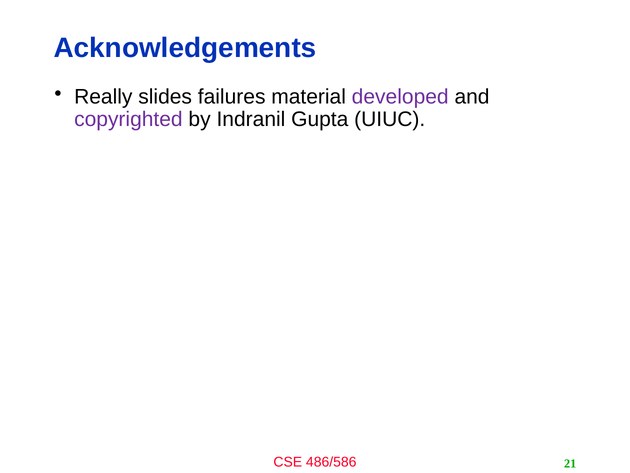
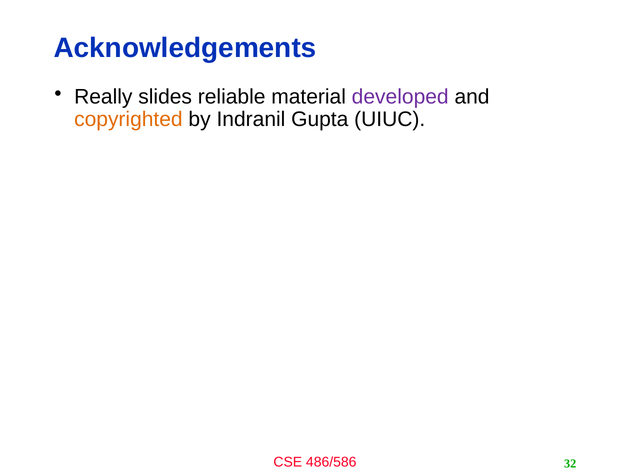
failures: failures -> reliable (232, 97)
copyrighted colour: purple -> orange (128, 119)
21: 21 -> 32 (570, 463)
